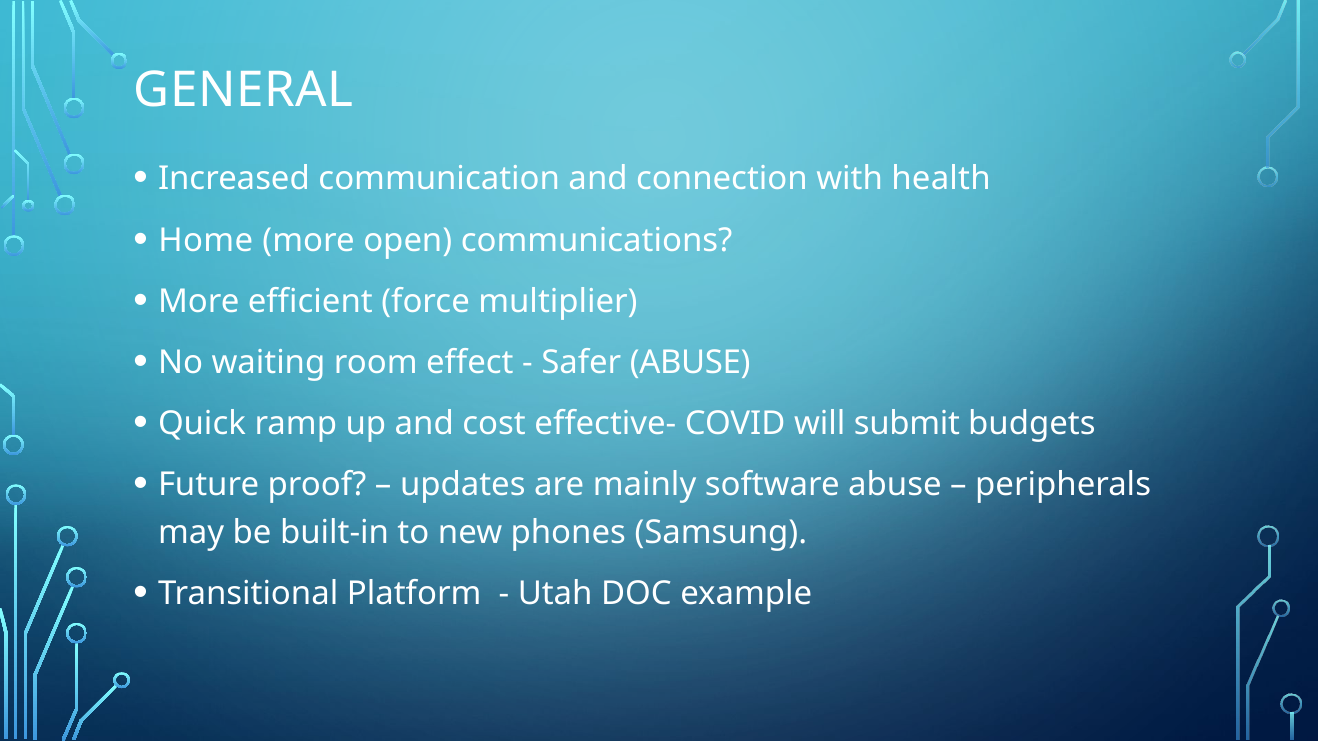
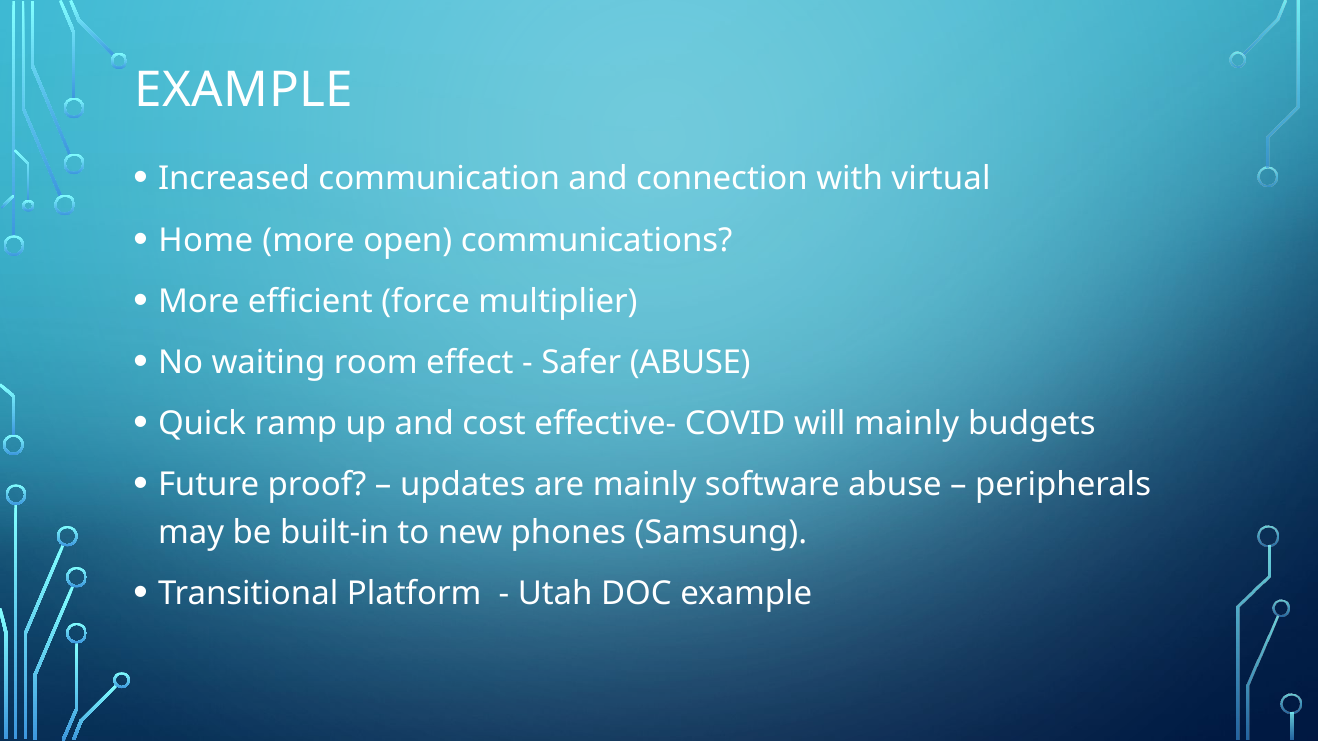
GENERAL: GENERAL -> EXAMPLE (244, 90)
health: health -> virtual (941, 179)
will submit: submit -> mainly (907, 424)
